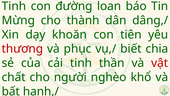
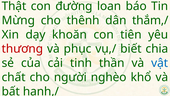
Tinh: Tinh -> Thật (14, 6)
thành: thành -> thênh (83, 20)
dâng,/: dâng,/ -> thắm,/ (150, 20)
vật colour: red -> blue (160, 63)
